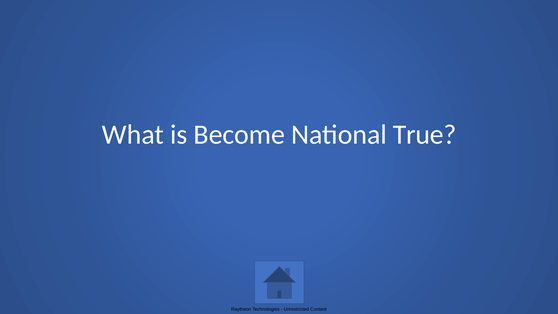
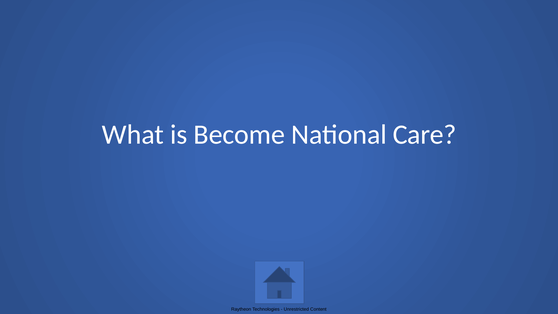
True: True -> Care (425, 134)
